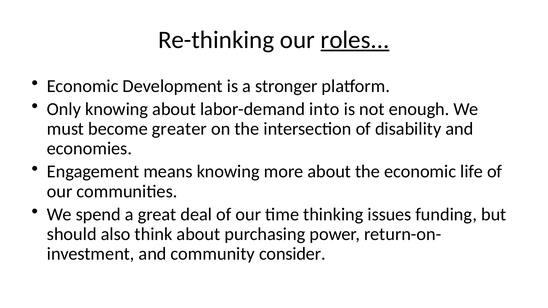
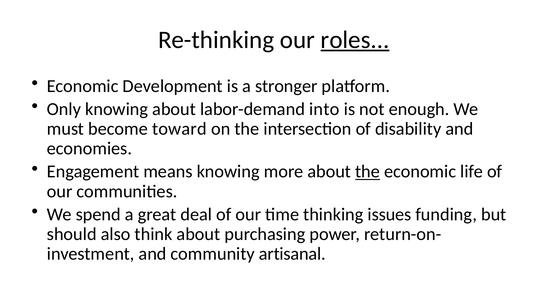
greater: greater -> toward (179, 129)
the underline: none -> present (368, 172)
consider: consider -> artisanal (292, 254)
